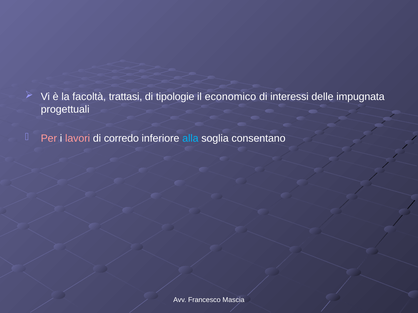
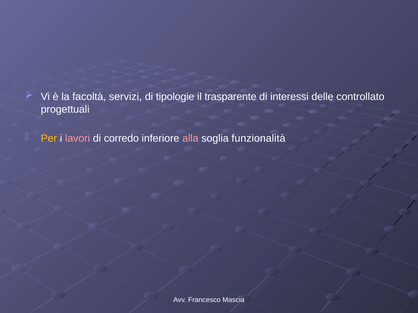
trattasi: trattasi -> servizi (125, 97)
economico: economico -> trasparente (231, 97)
impugnata: impugnata -> controllato (360, 97)
Per colour: pink -> yellow (49, 139)
alla colour: light blue -> pink (190, 139)
consentano: consentano -> funzionalità (258, 139)
